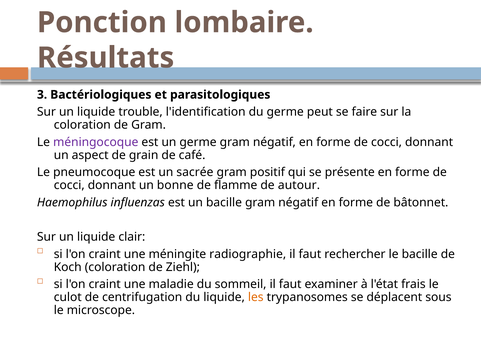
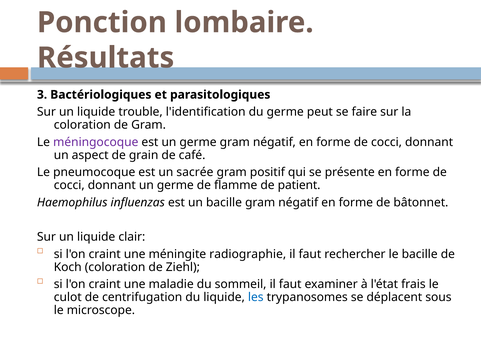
donnant un bonne: bonne -> germe (175, 185)
autour: autour -> patient (299, 185)
les colour: orange -> blue (256, 297)
